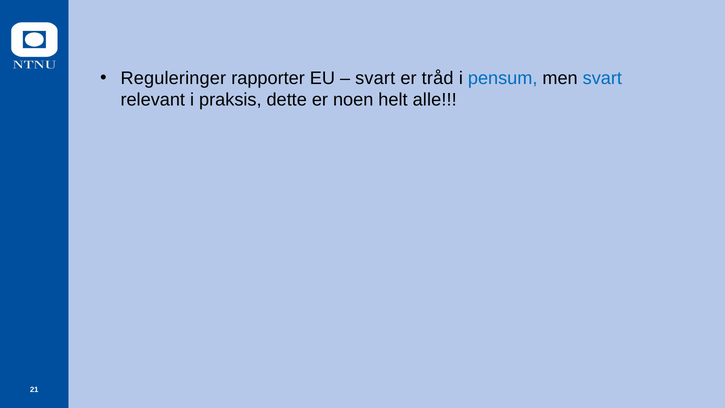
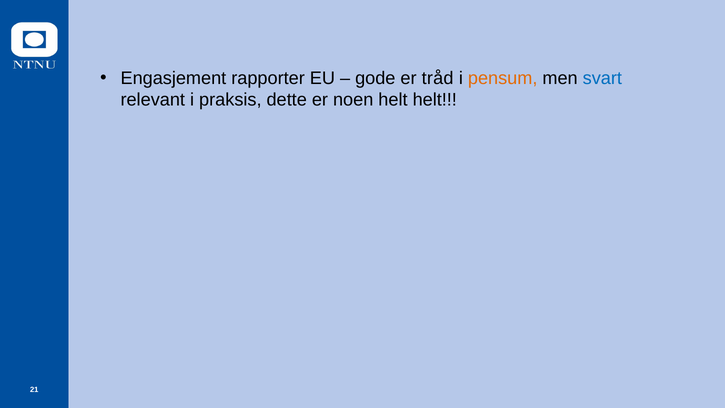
Reguleringer: Reguleringer -> Engasjement (173, 78)
svart: svart -> gode (375, 78)
pensum colour: blue -> orange (503, 78)
helt alle: alle -> helt (435, 100)
